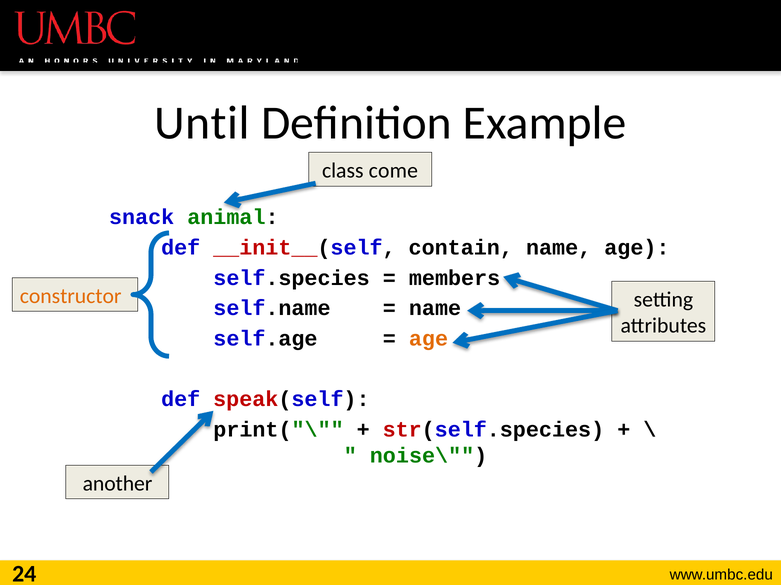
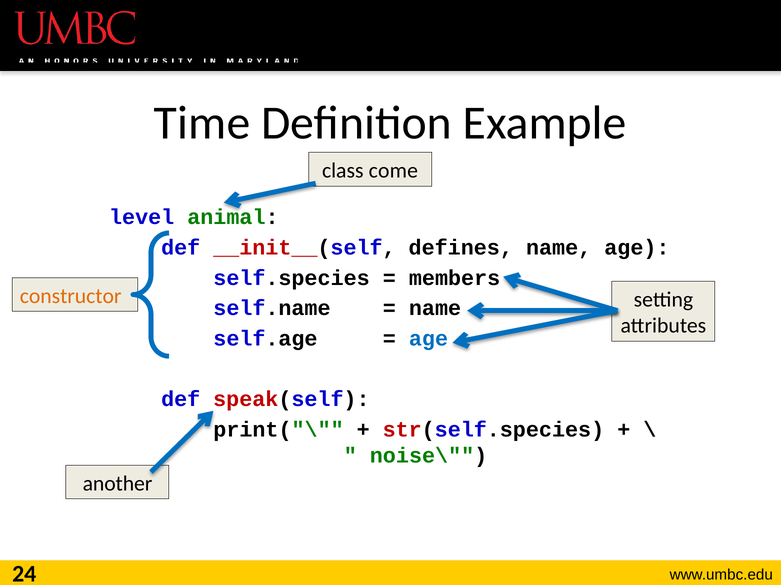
Until: Until -> Time (202, 123)
snack: snack -> level (142, 218)
contain: contain -> defines (461, 248)
age colour: orange -> blue (428, 339)
